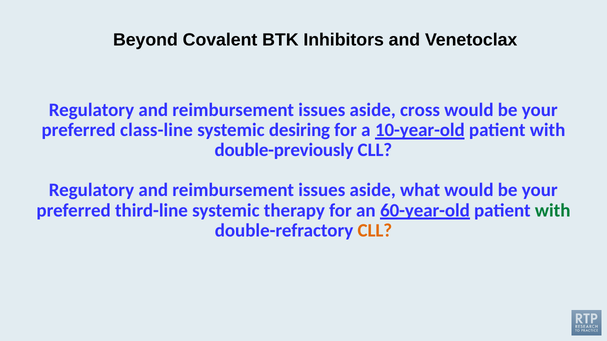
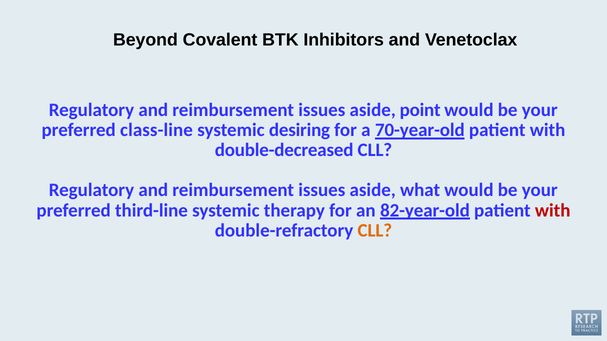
cross: cross -> point (420, 110)
10-year-old: 10-year-old -> 70-year-old (420, 130)
double-previously: double-previously -> double-decreased (284, 150)
60-year-old: 60-year-old -> 82-year-old (425, 211)
with colour: green -> red (553, 211)
